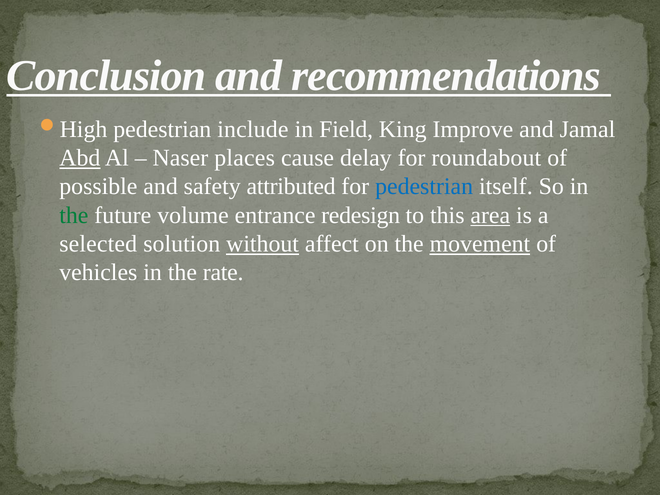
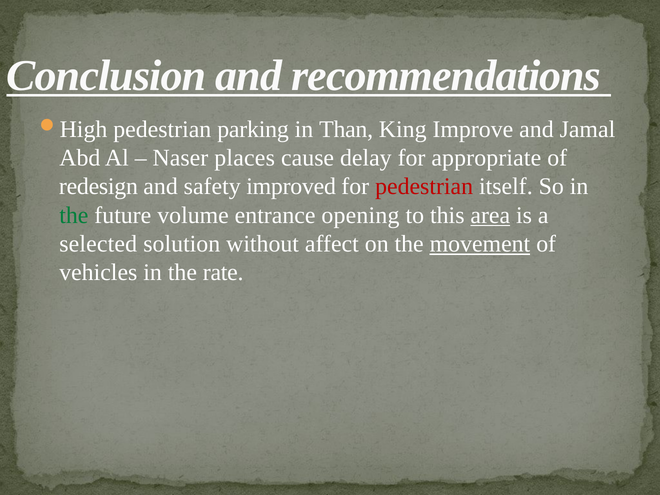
include: include -> parking (253, 129)
Field: Field -> Than (346, 129)
Abd underline: present -> none (80, 158)
roundabout: roundabout -> appropriate (486, 158)
possible: possible -> redesign (98, 187)
attributed: attributed -> improved (291, 187)
pedestrian colour: blue -> red (424, 187)
redesign: redesign -> opening (360, 215)
without underline: present -> none (263, 244)
